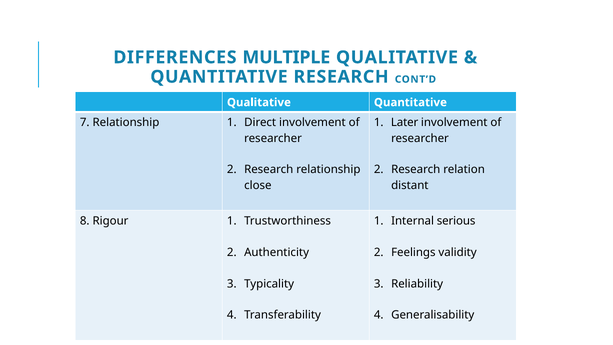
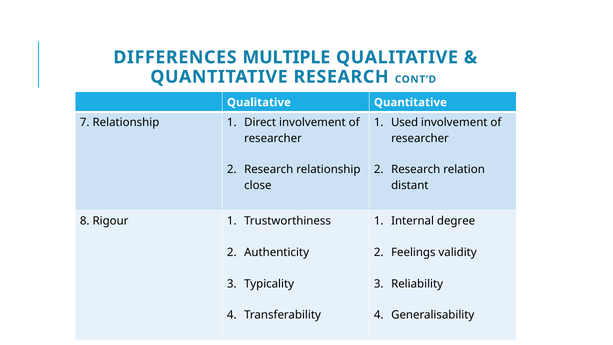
Later: Later -> Used (405, 123)
serious: serious -> degree (456, 221)
